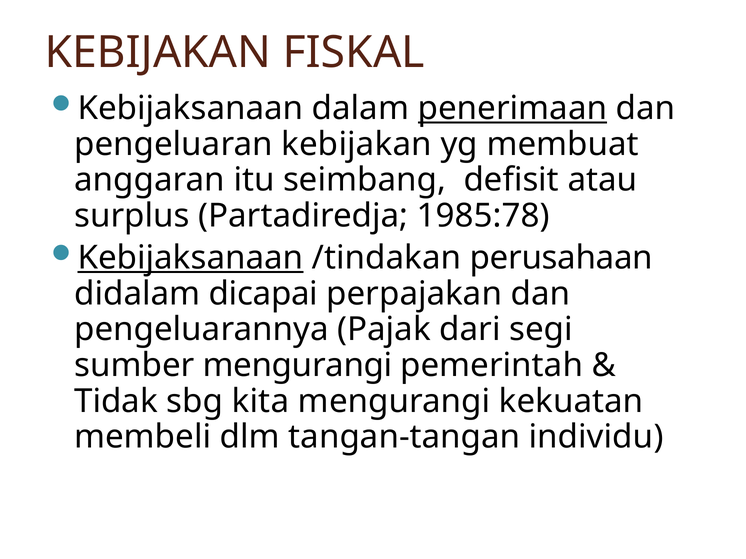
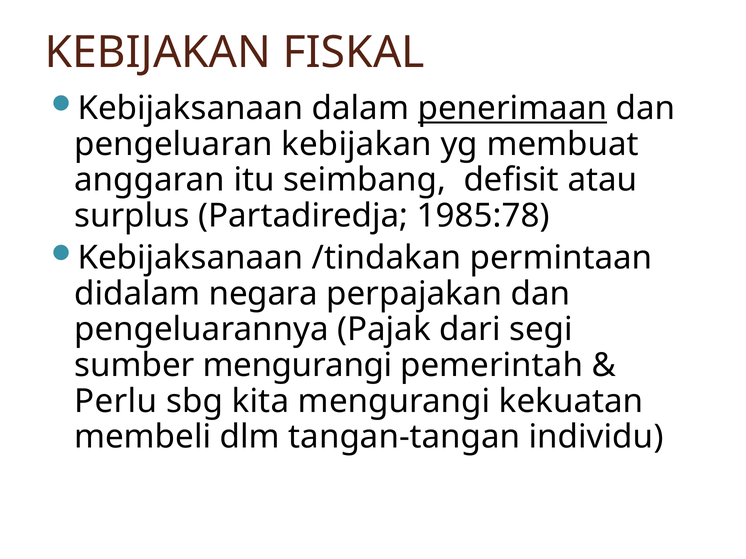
Kebijaksanaan underline: present -> none (191, 258)
perusahaan: perusahaan -> permintaan (561, 258)
dicapai: dicapai -> negara (263, 294)
Tidak: Tidak -> Perlu (116, 401)
